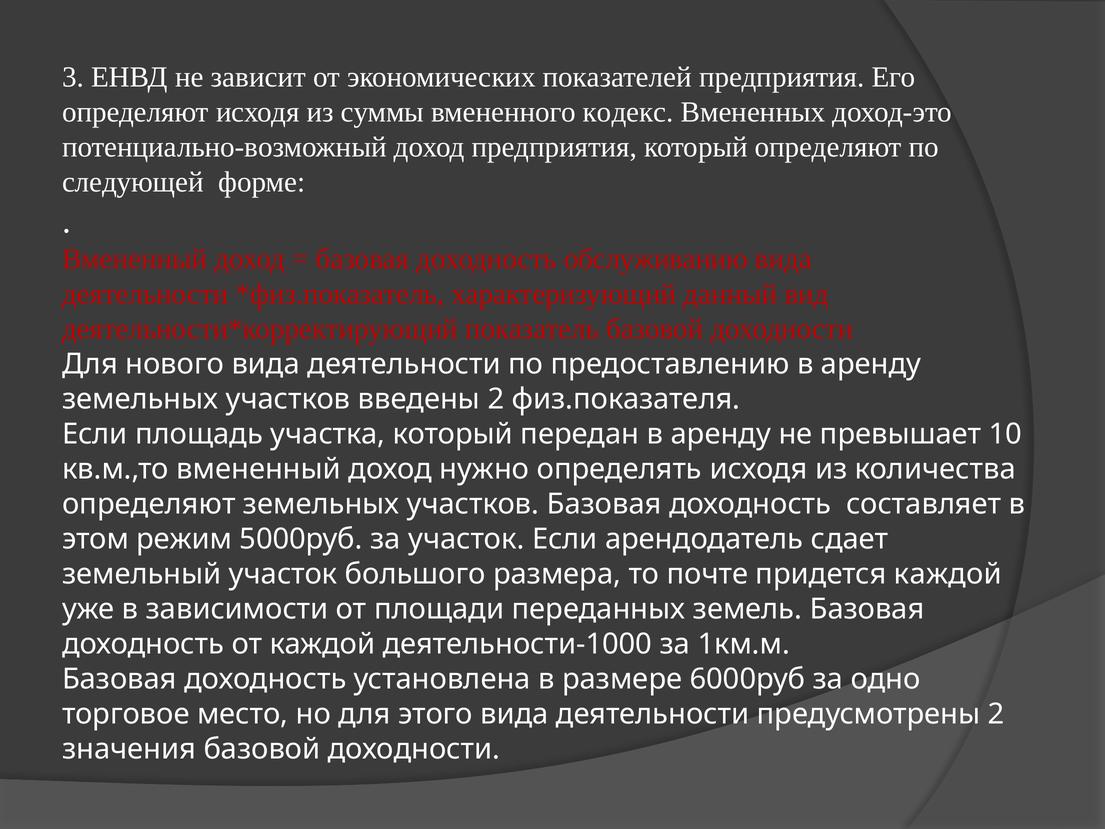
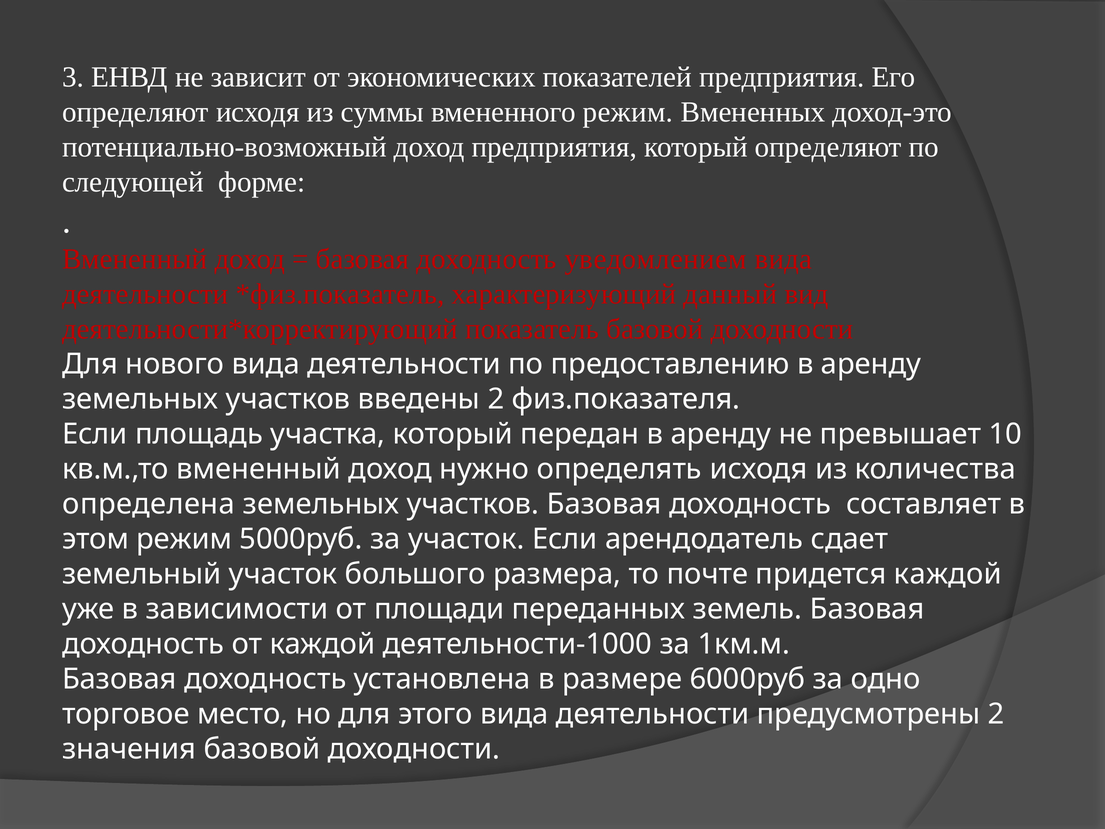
вмененного кодекс: кодекс -> режим (628, 112)
обслуживанию: обслуживанию -> уведомлением (656, 259)
определяют: определяют -> определена (149, 504)
